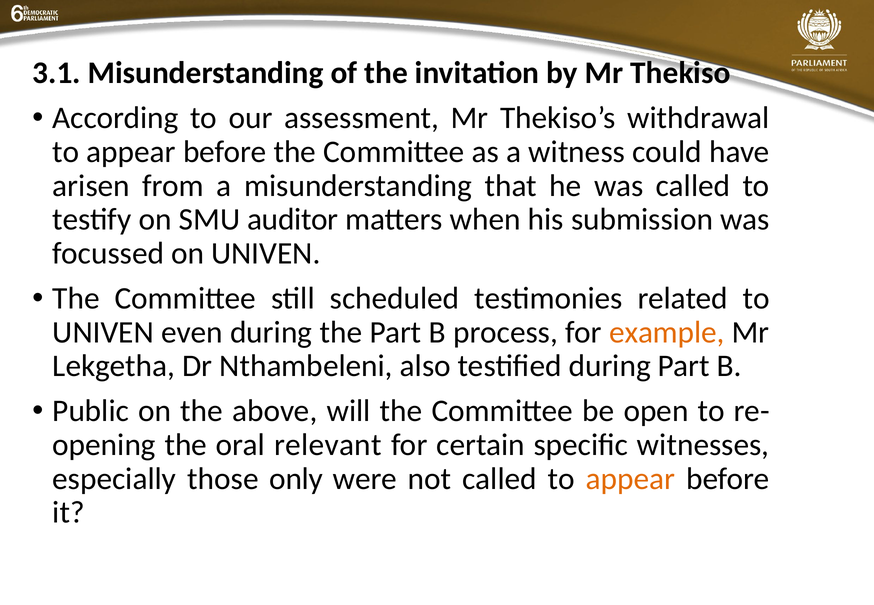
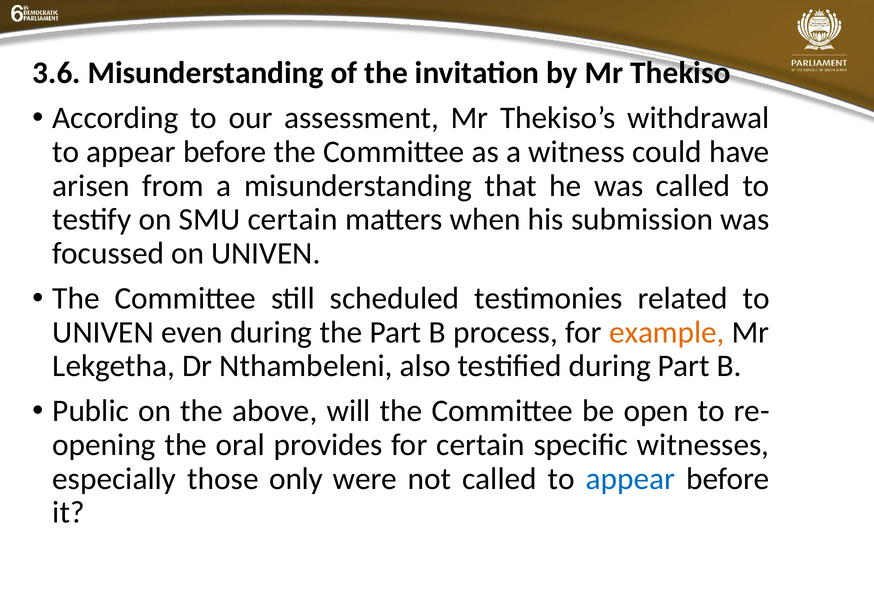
3.1: 3.1 -> 3.6 (57, 73)
SMU auditor: auditor -> certain (293, 220)
relevant: relevant -> provides (328, 445)
appear colour: orange -> blue (630, 479)
